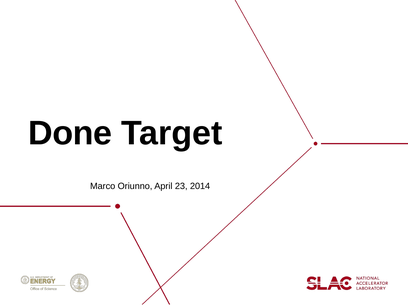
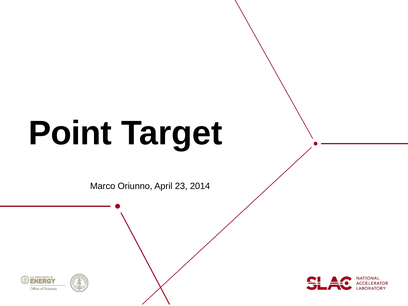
Done: Done -> Point (70, 133)
